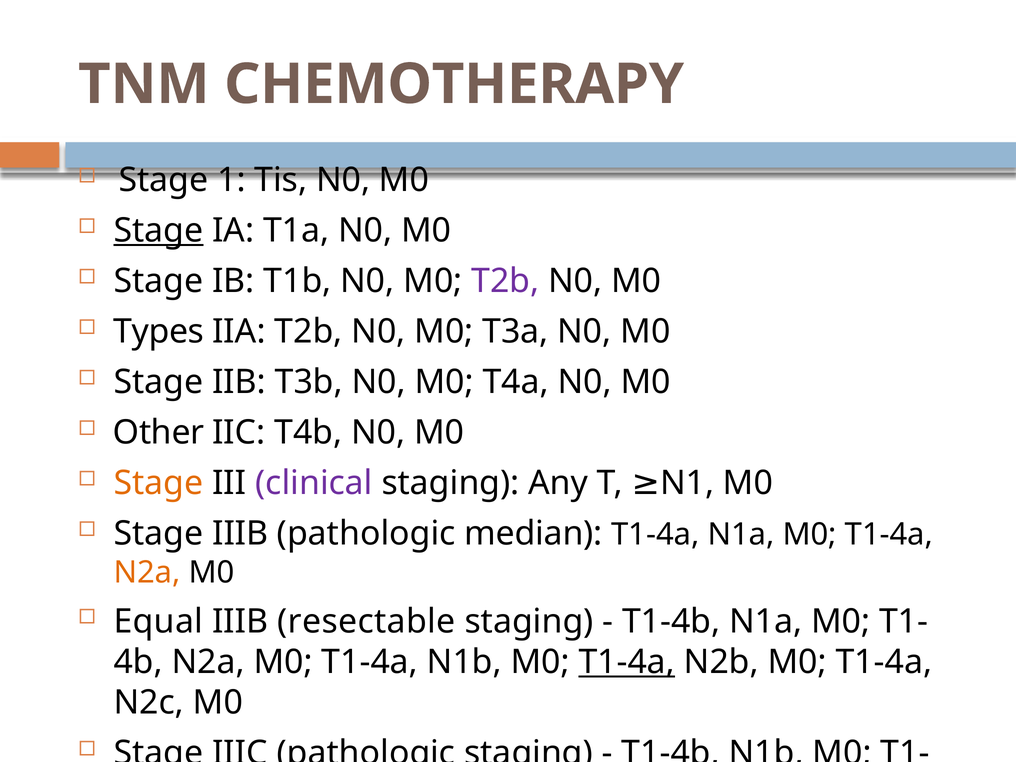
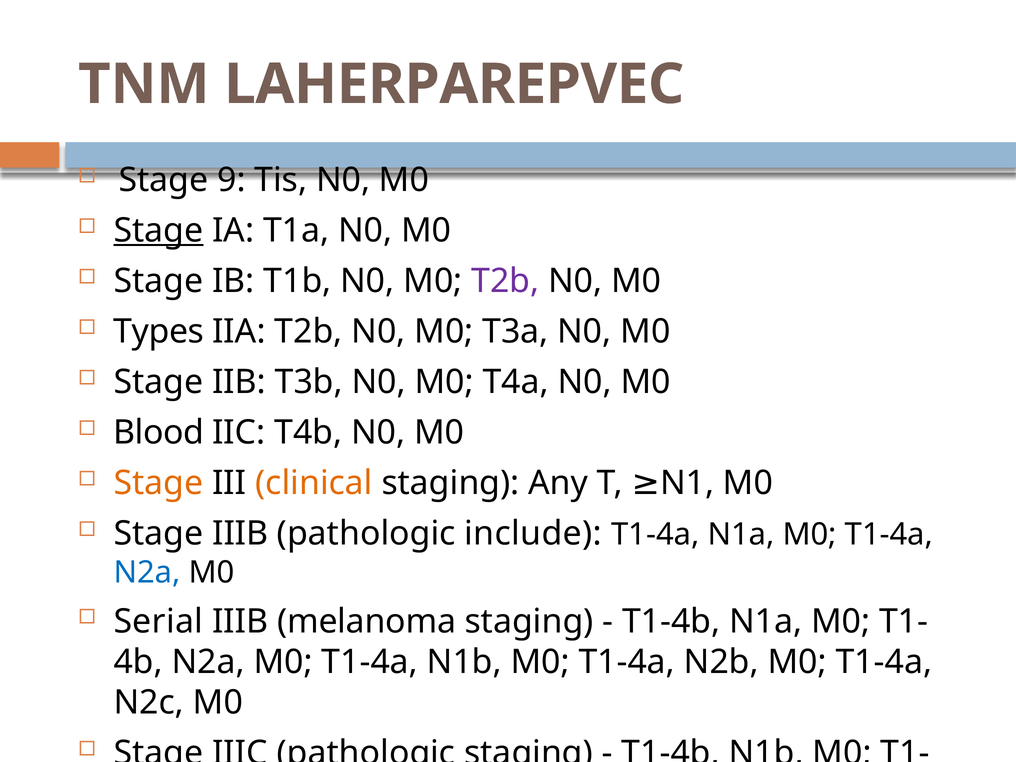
CHEMOTHERAPY: CHEMOTHERAPY -> LAHERPAREPVEC (454, 84)
1: 1 -> 9 (231, 180)
Other: Other -> Blood (159, 433)
clinical colour: purple -> orange (314, 483)
median: median -> include (533, 534)
N2a colour: orange -> blue (147, 572)
Equal: Equal -> Serial (158, 621)
resectable: resectable -> melanoma (367, 621)
T1-4a underline: present -> none (627, 662)
